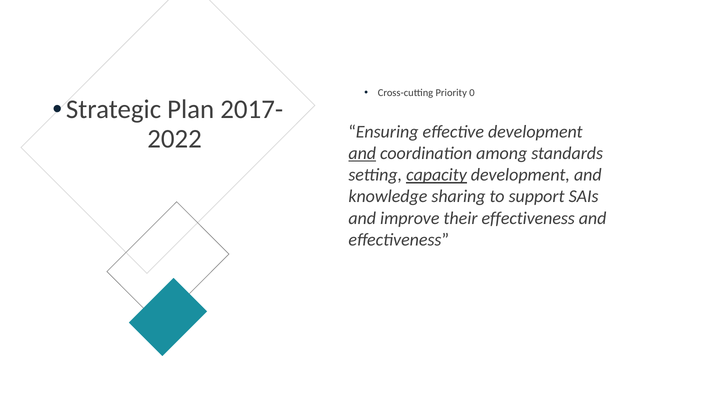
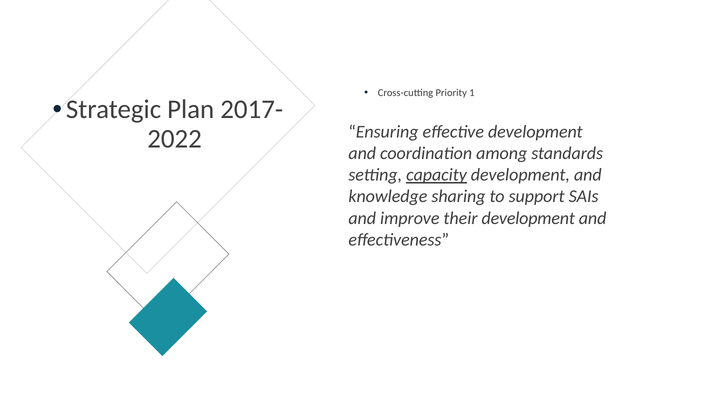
0: 0 -> 1 (472, 93)
and underline: present -> none (362, 153)
their effectiveness: effectiveness -> development (528, 218)
